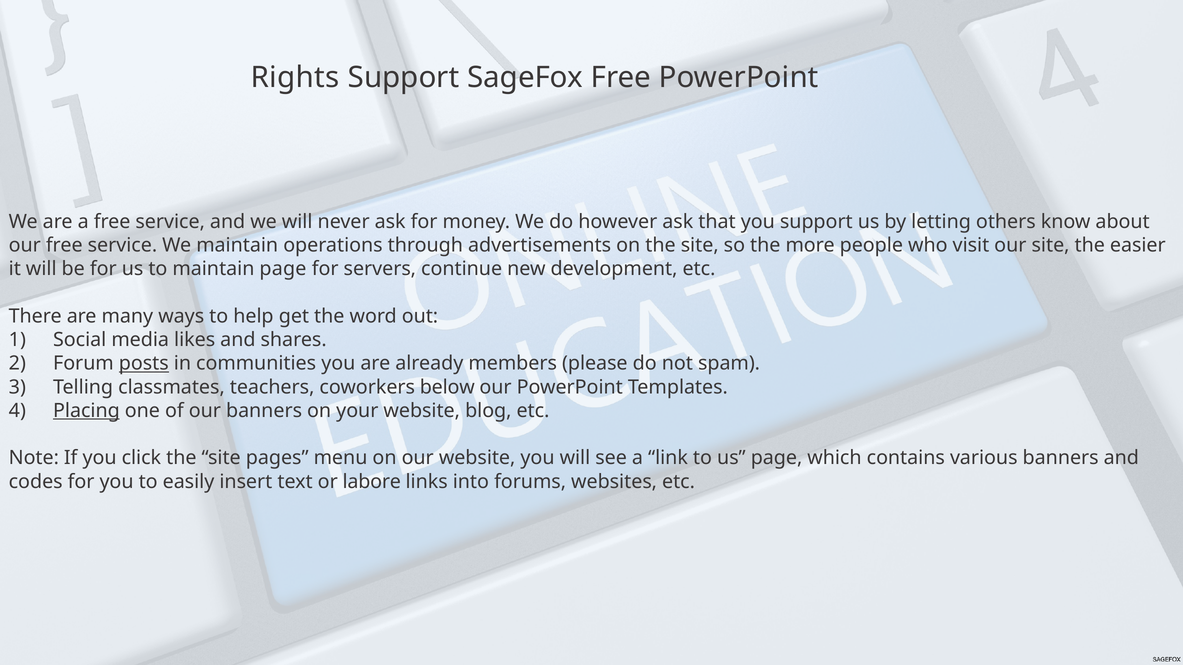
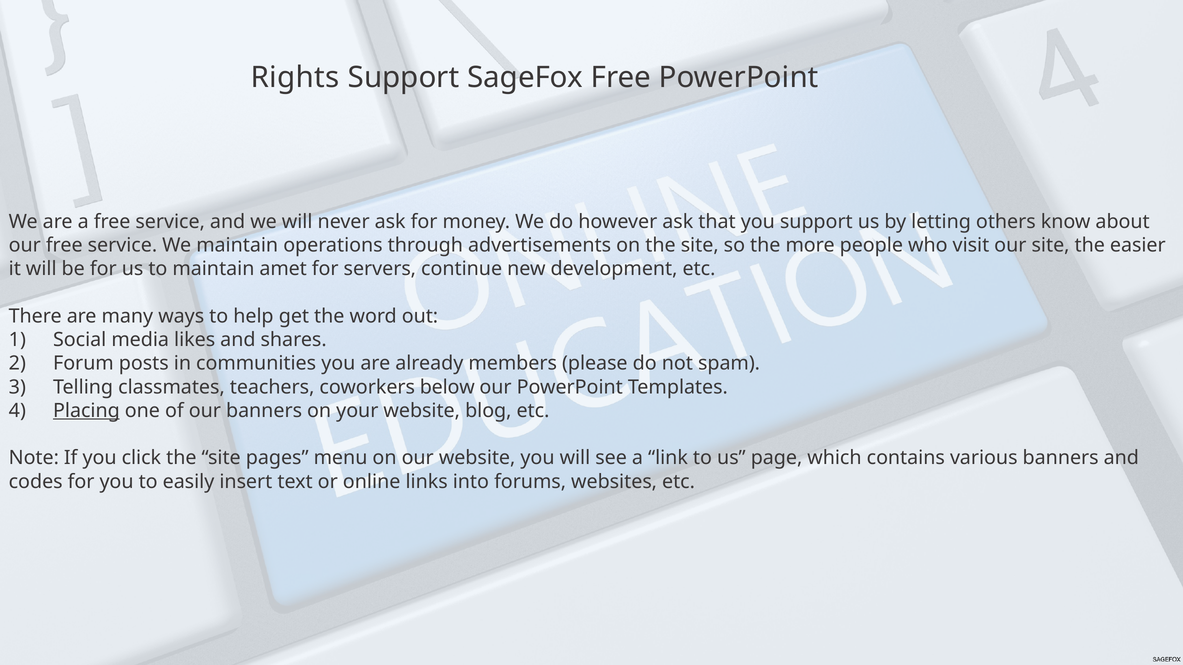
maintain page: page -> amet (283, 269)
posts underline: present -> none (144, 364)
labore: labore -> online (372, 482)
